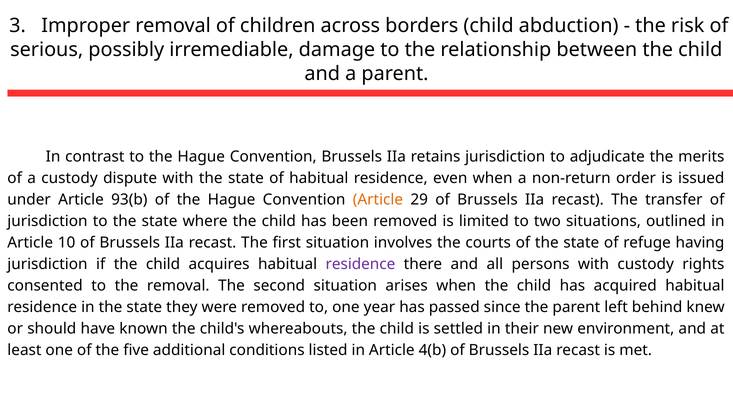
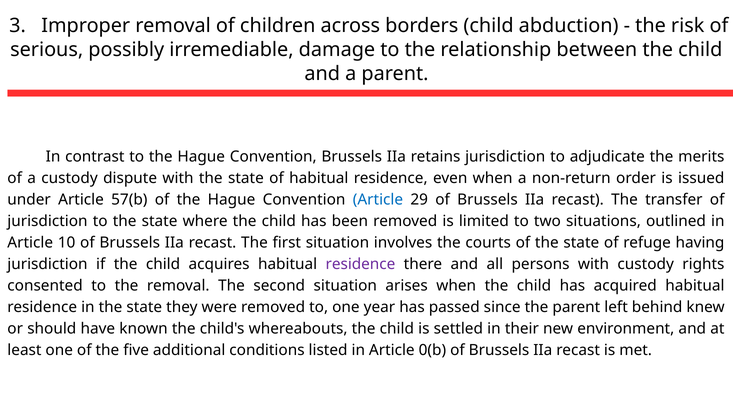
93(b: 93(b -> 57(b (129, 200)
Article colour: orange -> blue (378, 200)
4(b: 4(b -> 0(b (432, 350)
